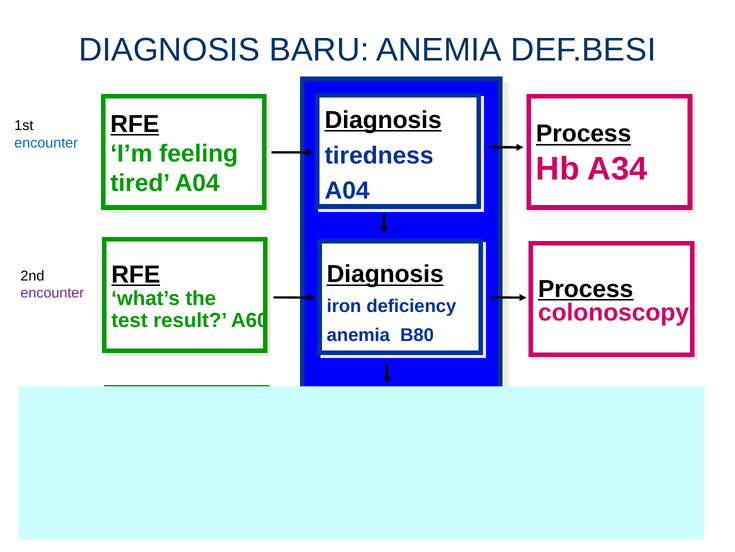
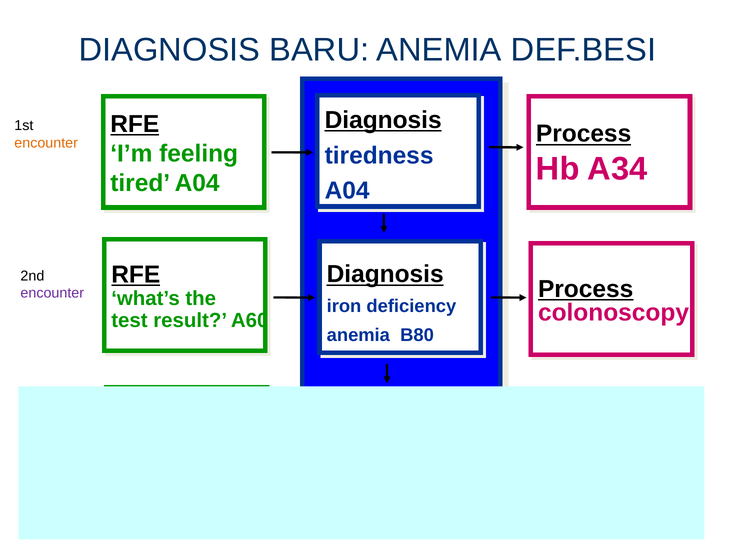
encounter colour: blue -> orange (46, 143)
